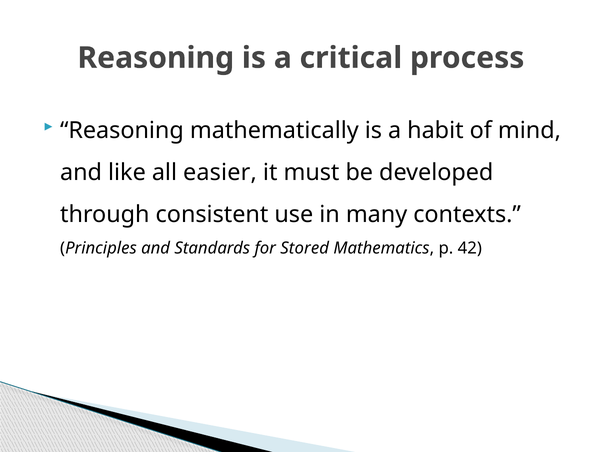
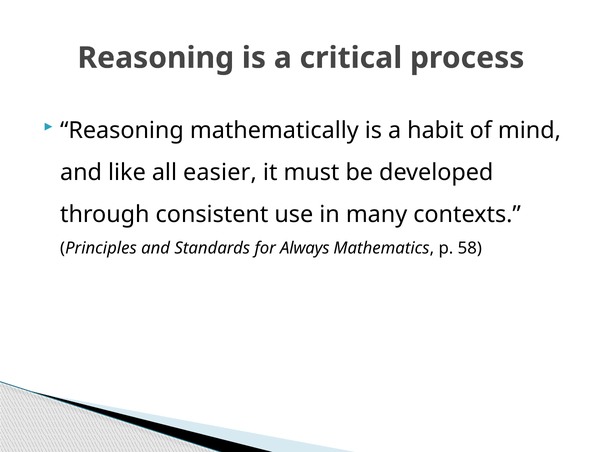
Stored: Stored -> Always (305, 248)
42: 42 -> 58 (470, 248)
